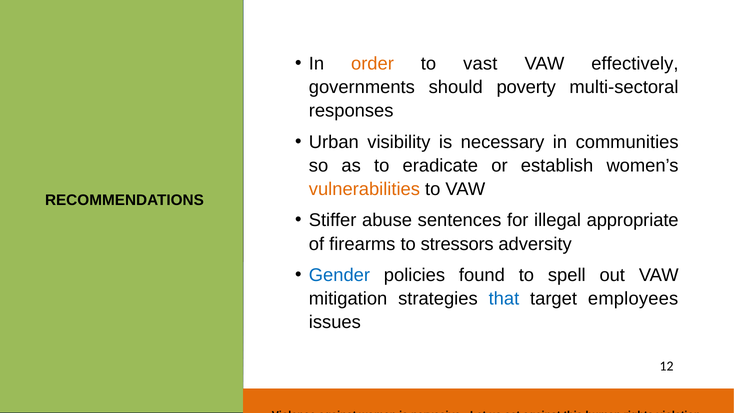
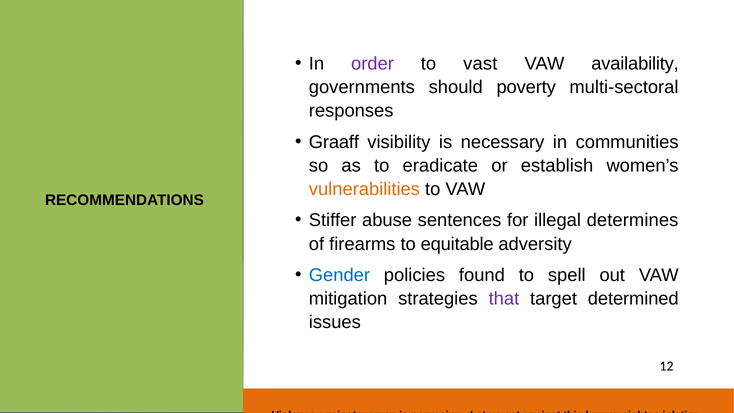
order colour: orange -> purple (372, 64)
effectively: effectively -> availability (635, 64)
Urban: Urban -> Graaff (334, 142)
appropriate: appropriate -> determines (633, 220)
stressors: stressors -> equitable (457, 244)
that colour: blue -> purple (504, 299)
employees: employees -> determined (633, 299)
